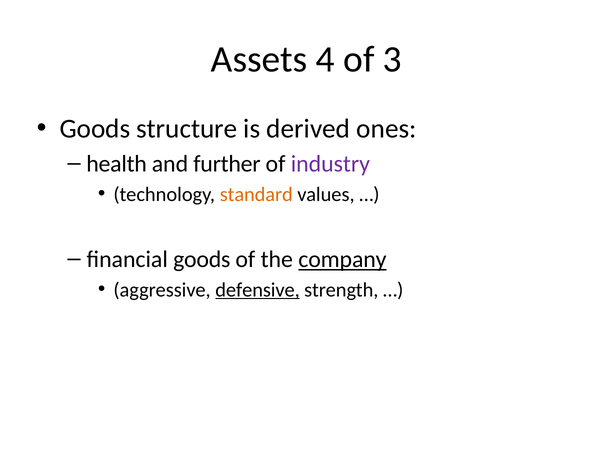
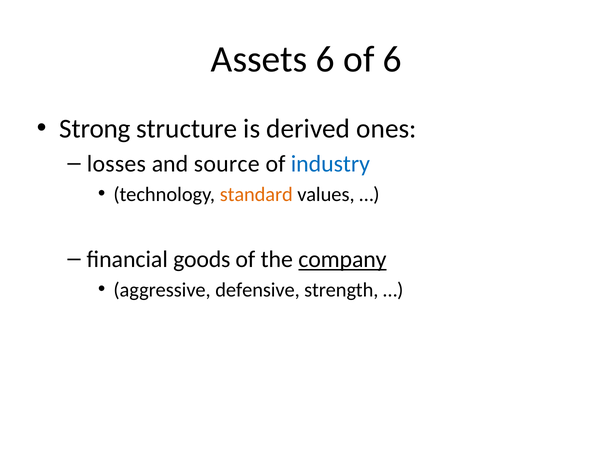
Assets 4: 4 -> 6 (325, 59)
of 3: 3 -> 6 (392, 59)
Goods: Goods -> Strong (95, 129)
health: health -> losses (116, 164)
further: further -> source (227, 164)
industry colour: purple -> blue (330, 164)
defensive underline: present -> none (258, 290)
